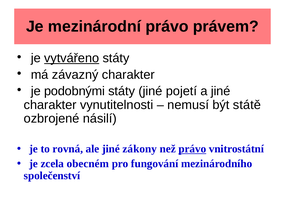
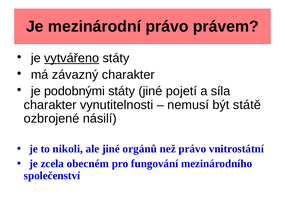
a jiné: jiné -> síla (221, 91)
rovná: rovná -> nikoli (68, 149)
zákony: zákony -> orgánů (140, 149)
právo underline: present -> none (192, 149)
